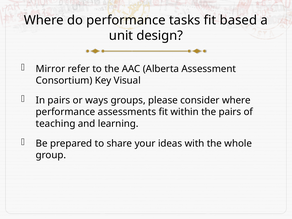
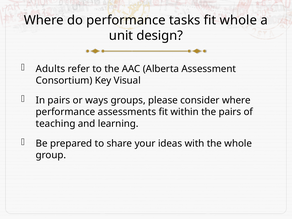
fit based: based -> whole (238, 20)
Mirror: Mirror -> Adults (50, 69)
